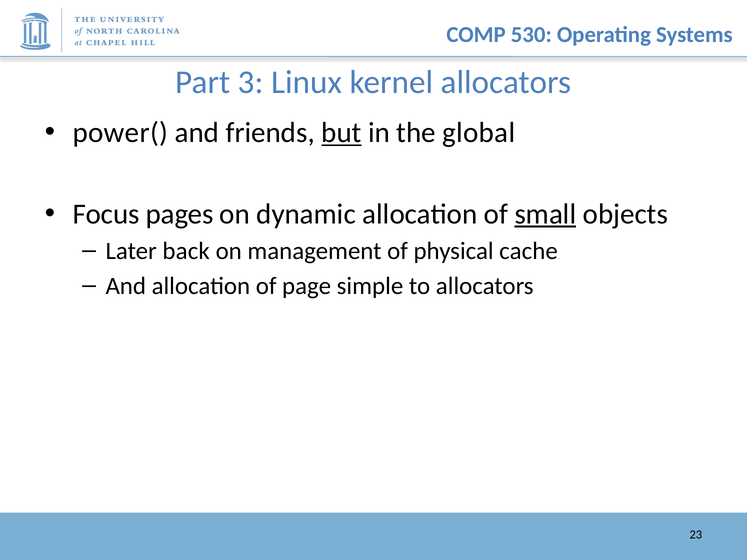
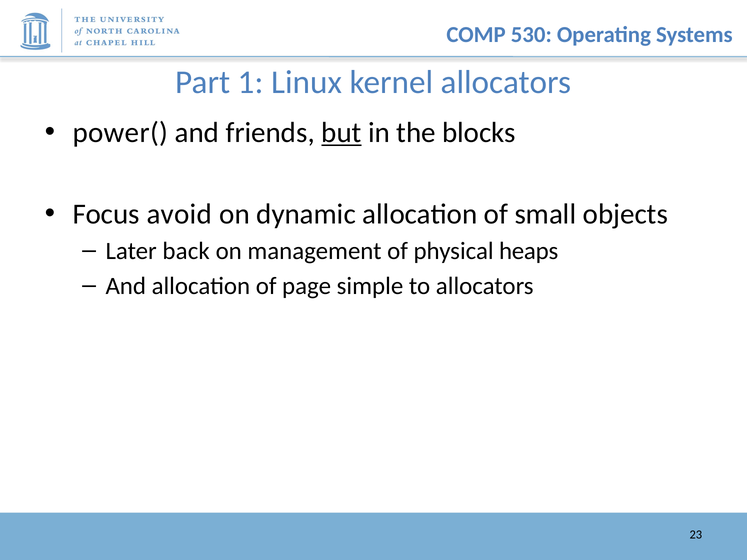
3: 3 -> 1 (251, 83)
global: global -> blocks (479, 133)
pages: pages -> avoid (179, 214)
small underline: present -> none (545, 214)
cache: cache -> heaps (529, 251)
